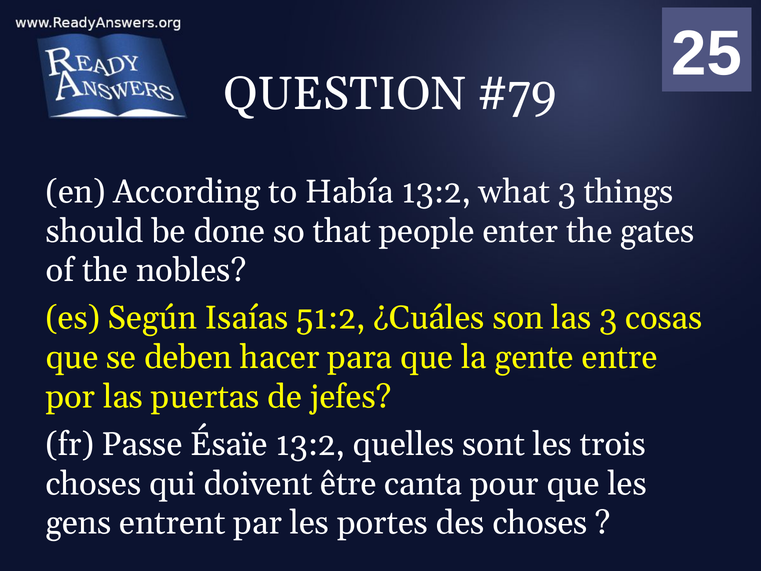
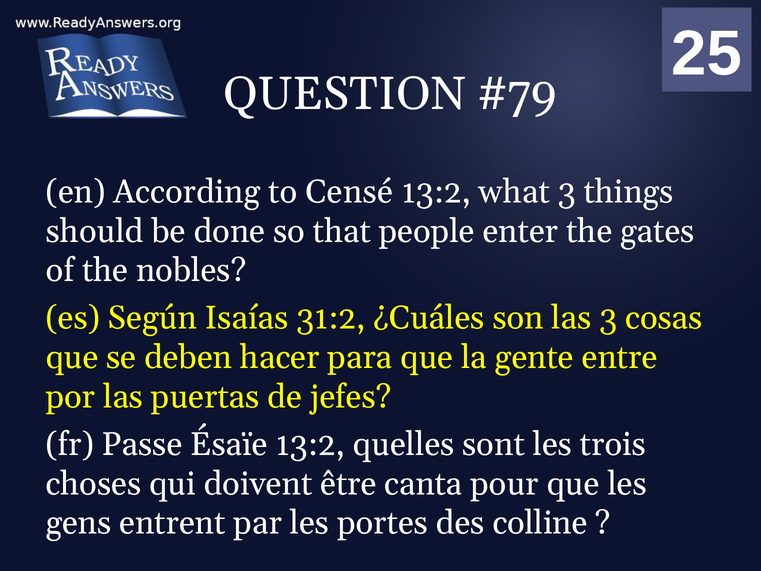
Había: Había -> Censé (349, 192)
51:2: 51:2 -> 31:2 (331, 318)
des choses: choses -> colline (540, 523)
